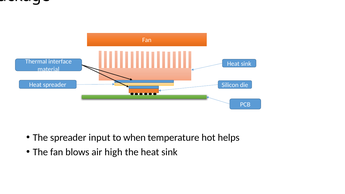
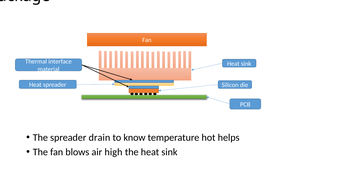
input: input -> drain (99, 138)
when: when -> know (134, 138)
